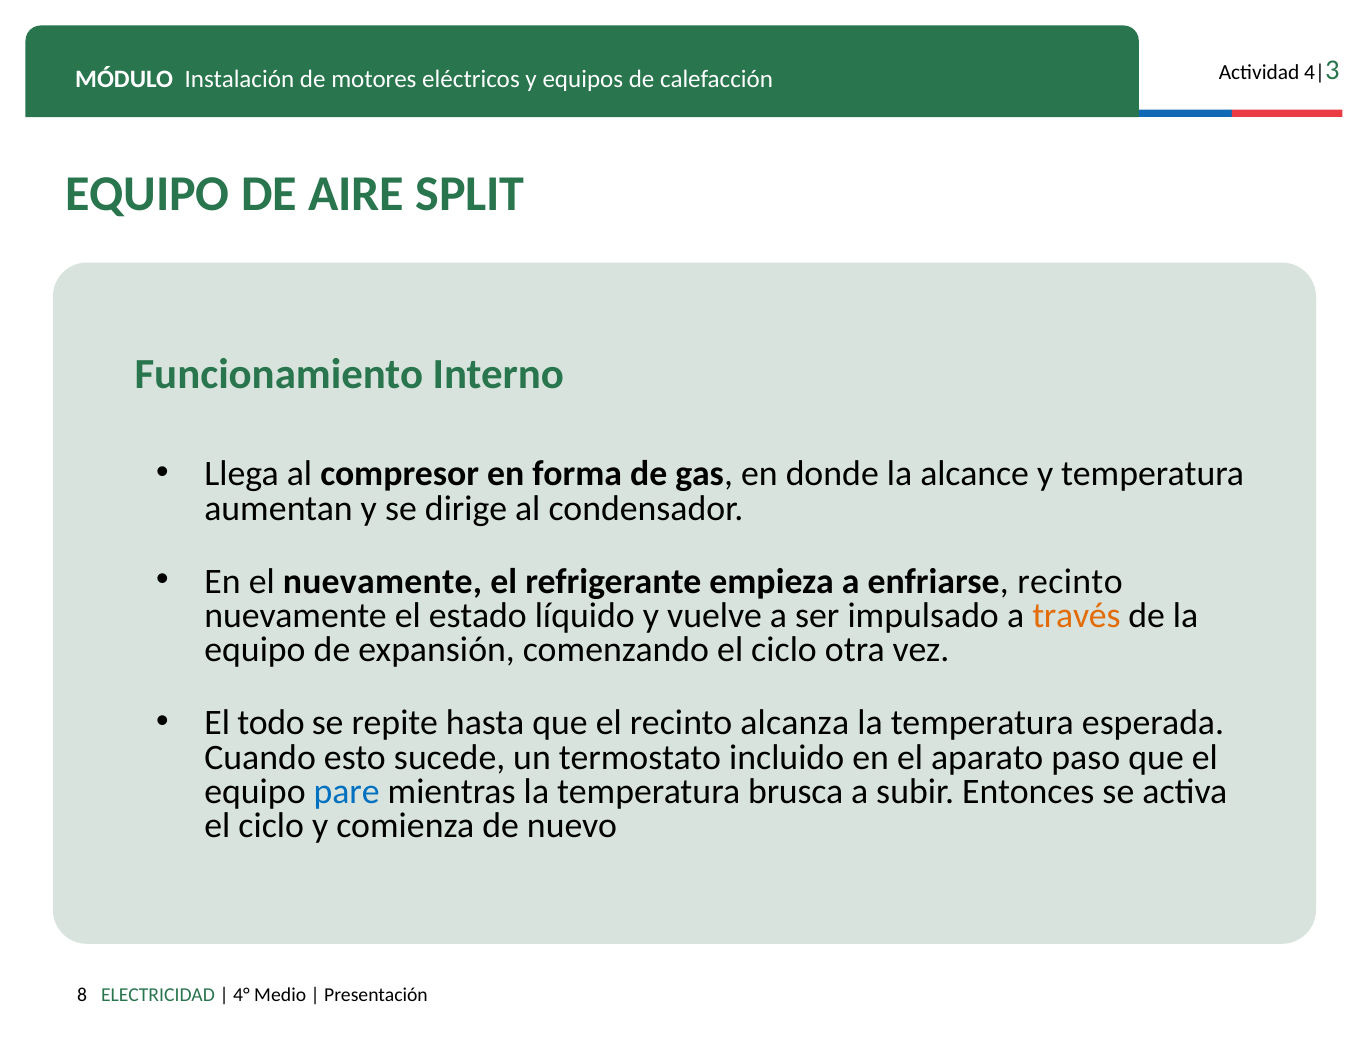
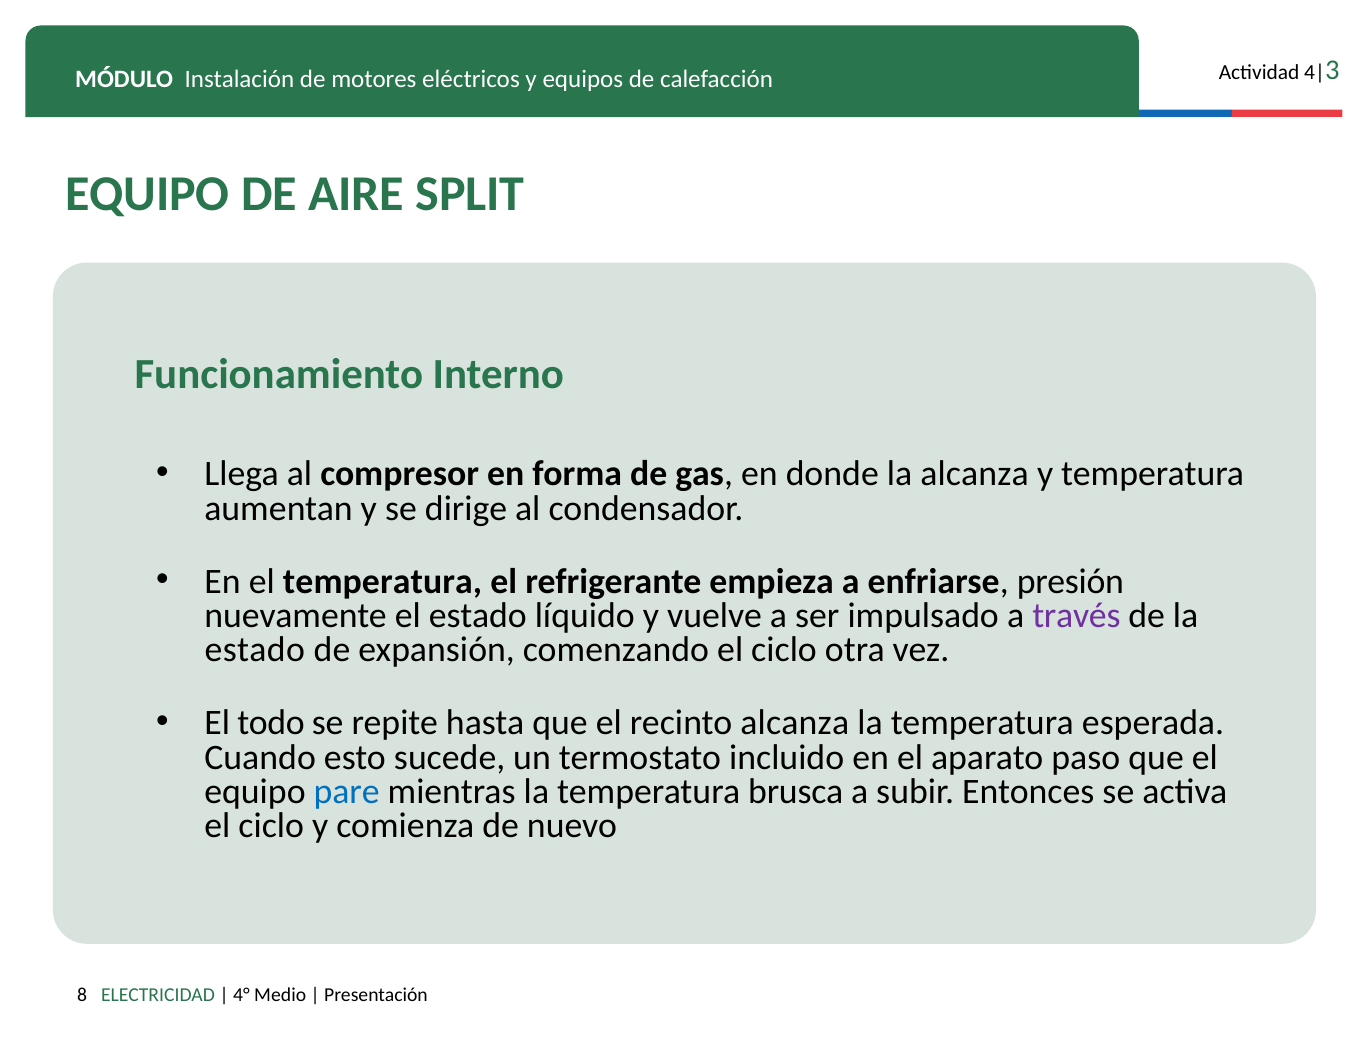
la alcance: alcance -> alcanza (975, 474)
el nuevamente: nuevamente -> temperatura (383, 581)
enfriarse recinto: recinto -> presión (1070, 581)
través colour: orange -> purple (1076, 616)
equipo: equipo -> estado (255, 650)
